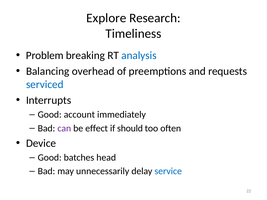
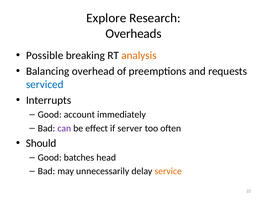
Timeliness: Timeliness -> Overheads (134, 34)
Problem: Problem -> Possible (45, 56)
analysis colour: blue -> orange (139, 56)
should: should -> server (130, 128)
Device: Device -> Should (41, 143)
service colour: blue -> orange (168, 171)
